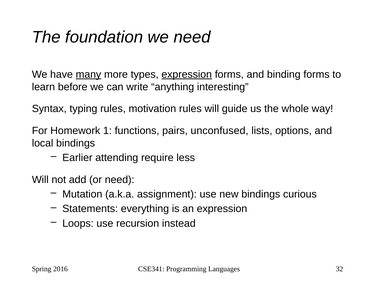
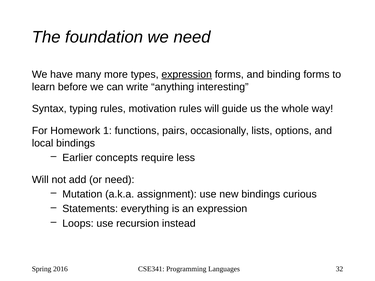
many underline: present -> none (88, 74)
unconfused: unconfused -> occasionally (220, 131)
attending: attending -> concepts (117, 158)
